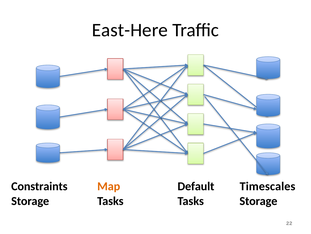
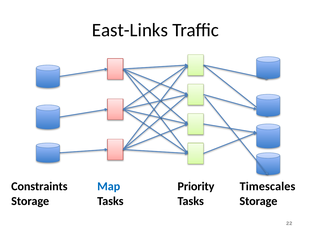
East-Here: East-Here -> East-Links (130, 30)
Map colour: orange -> blue (109, 186)
Default: Default -> Priority (196, 186)
